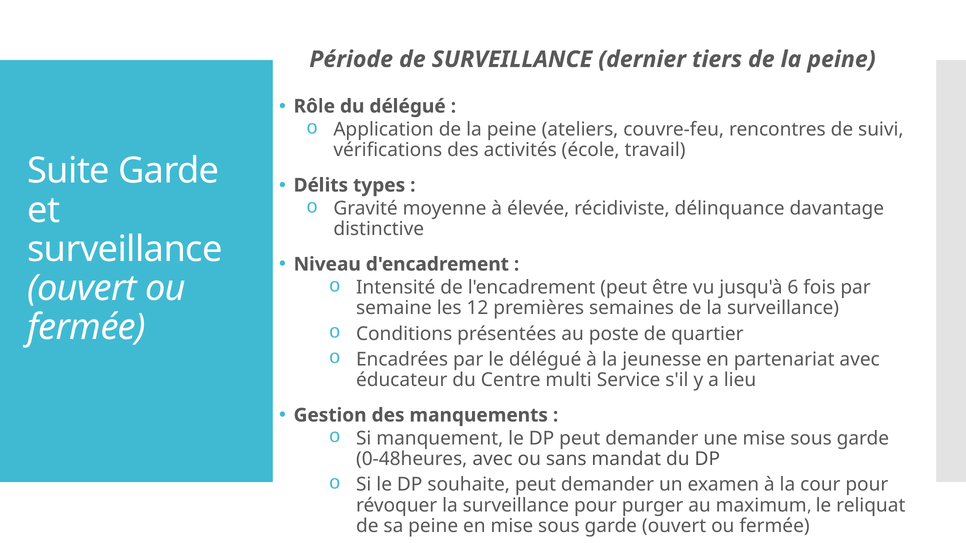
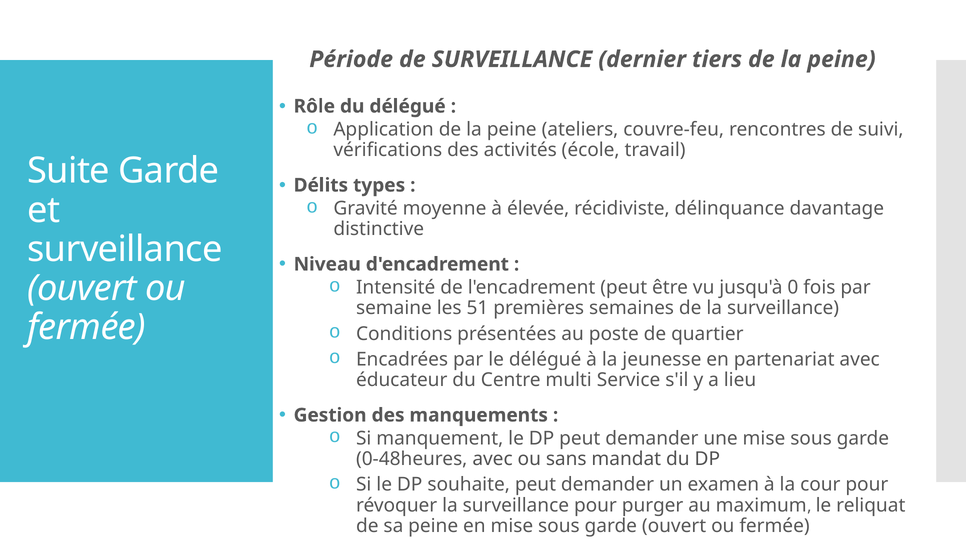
6: 6 -> 0 (793, 288)
12: 12 -> 51 (477, 308)
